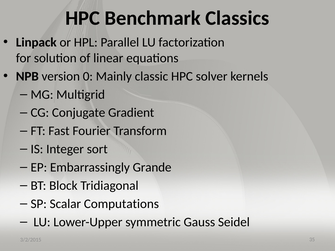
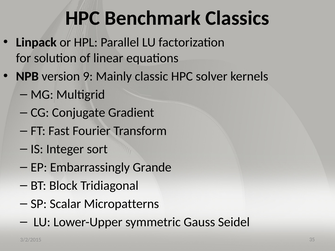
0: 0 -> 9 (88, 76)
Computations: Computations -> Micropatterns (121, 204)
